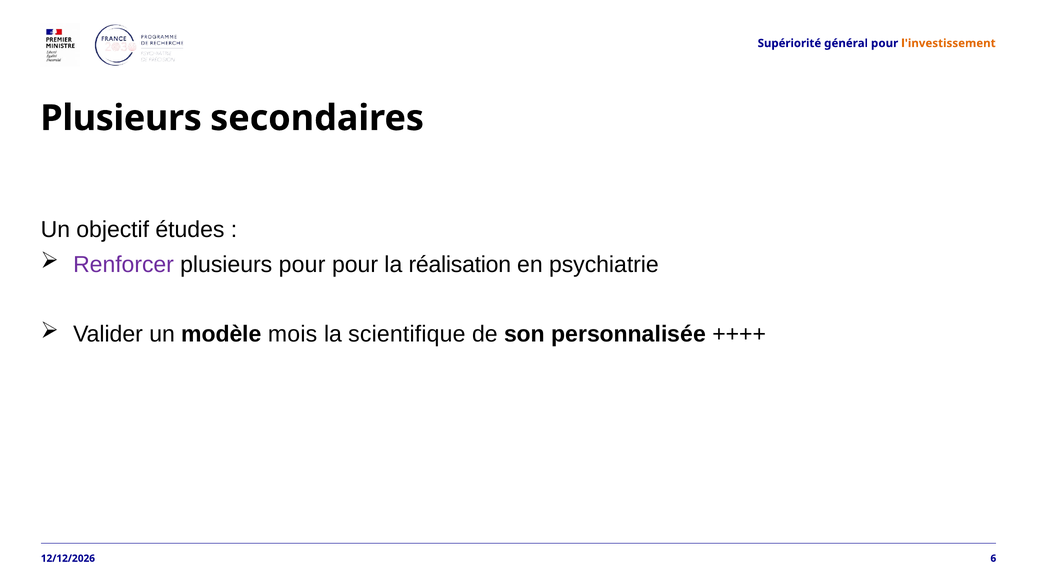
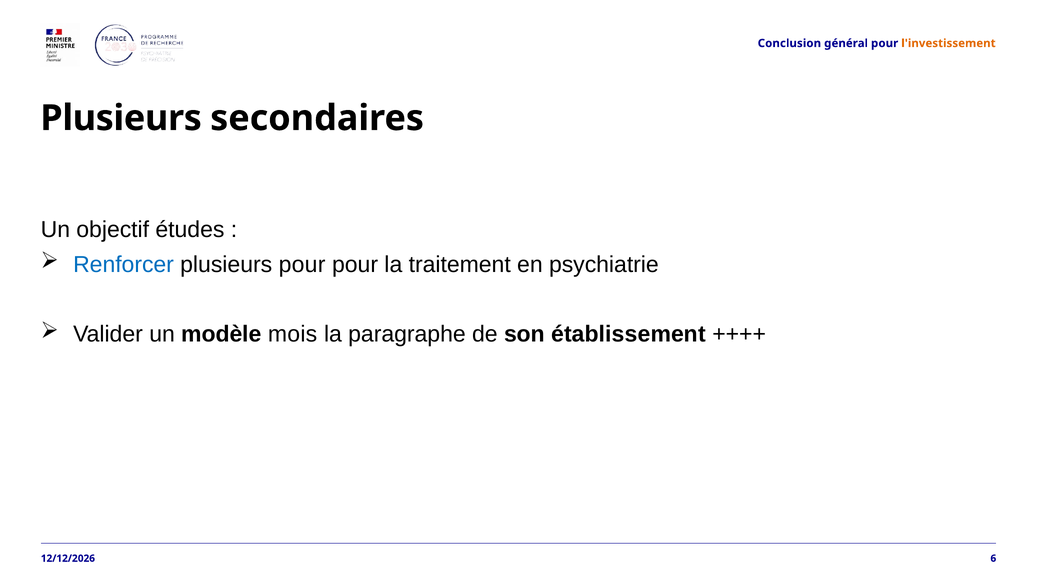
Supériorité: Supériorité -> Conclusion (789, 43)
Renforcer colour: purple -> blue (124, 264)
réalisation: réalisation -> traitement (460, 264)
scientifique: scientifique -> paragraphe (407, 334)
personnalisée: personnalisée -> établissement (629, 334)
